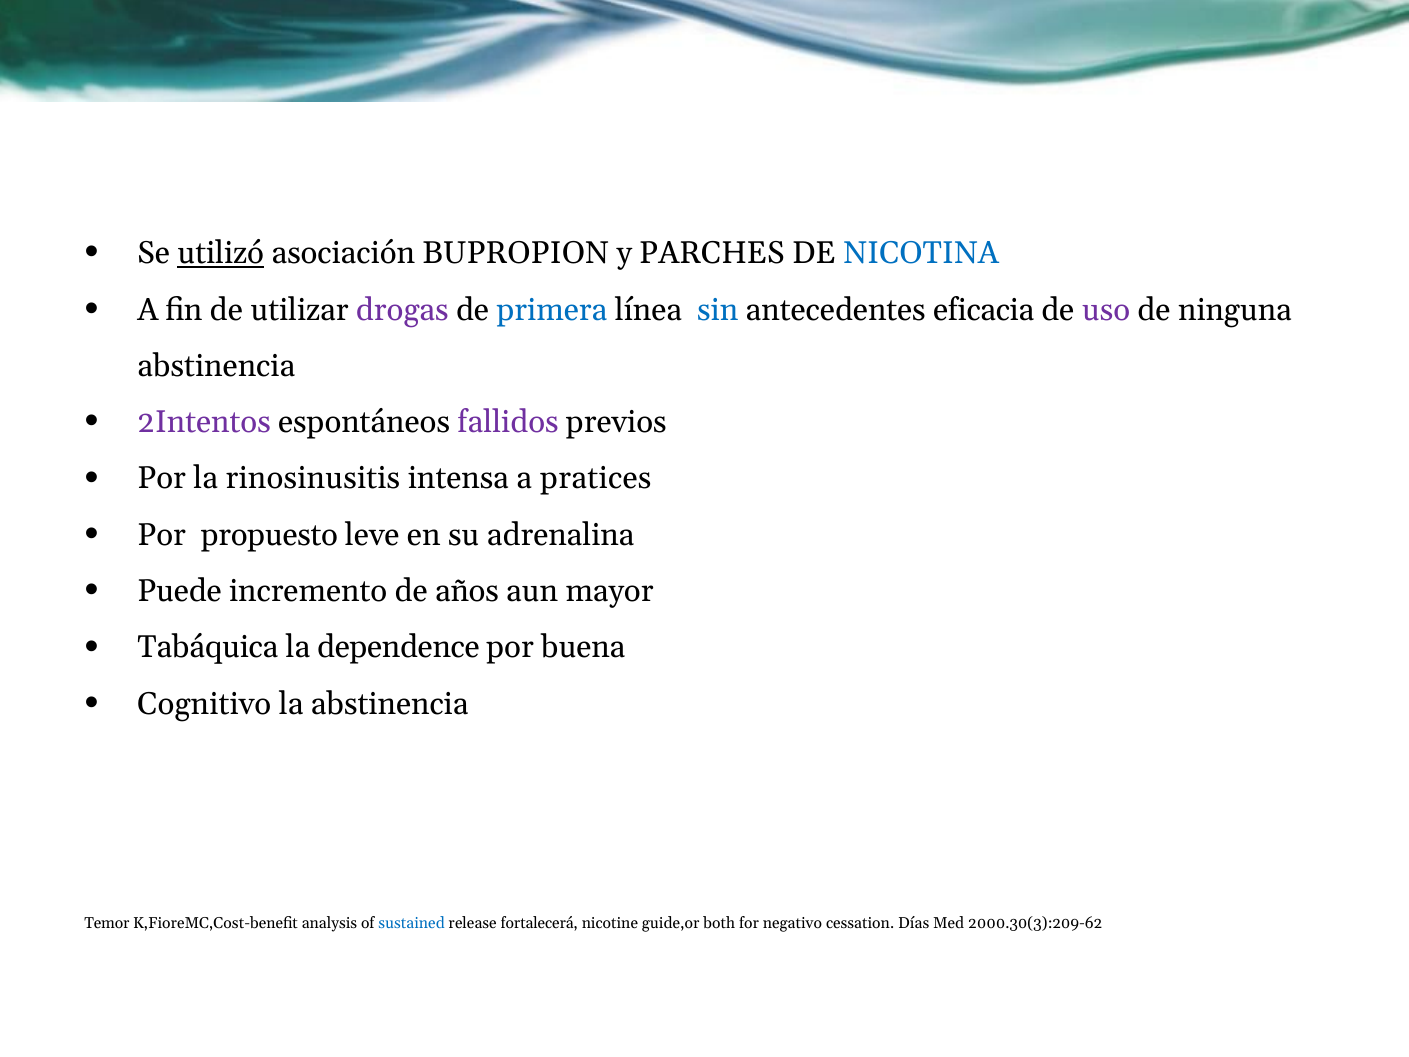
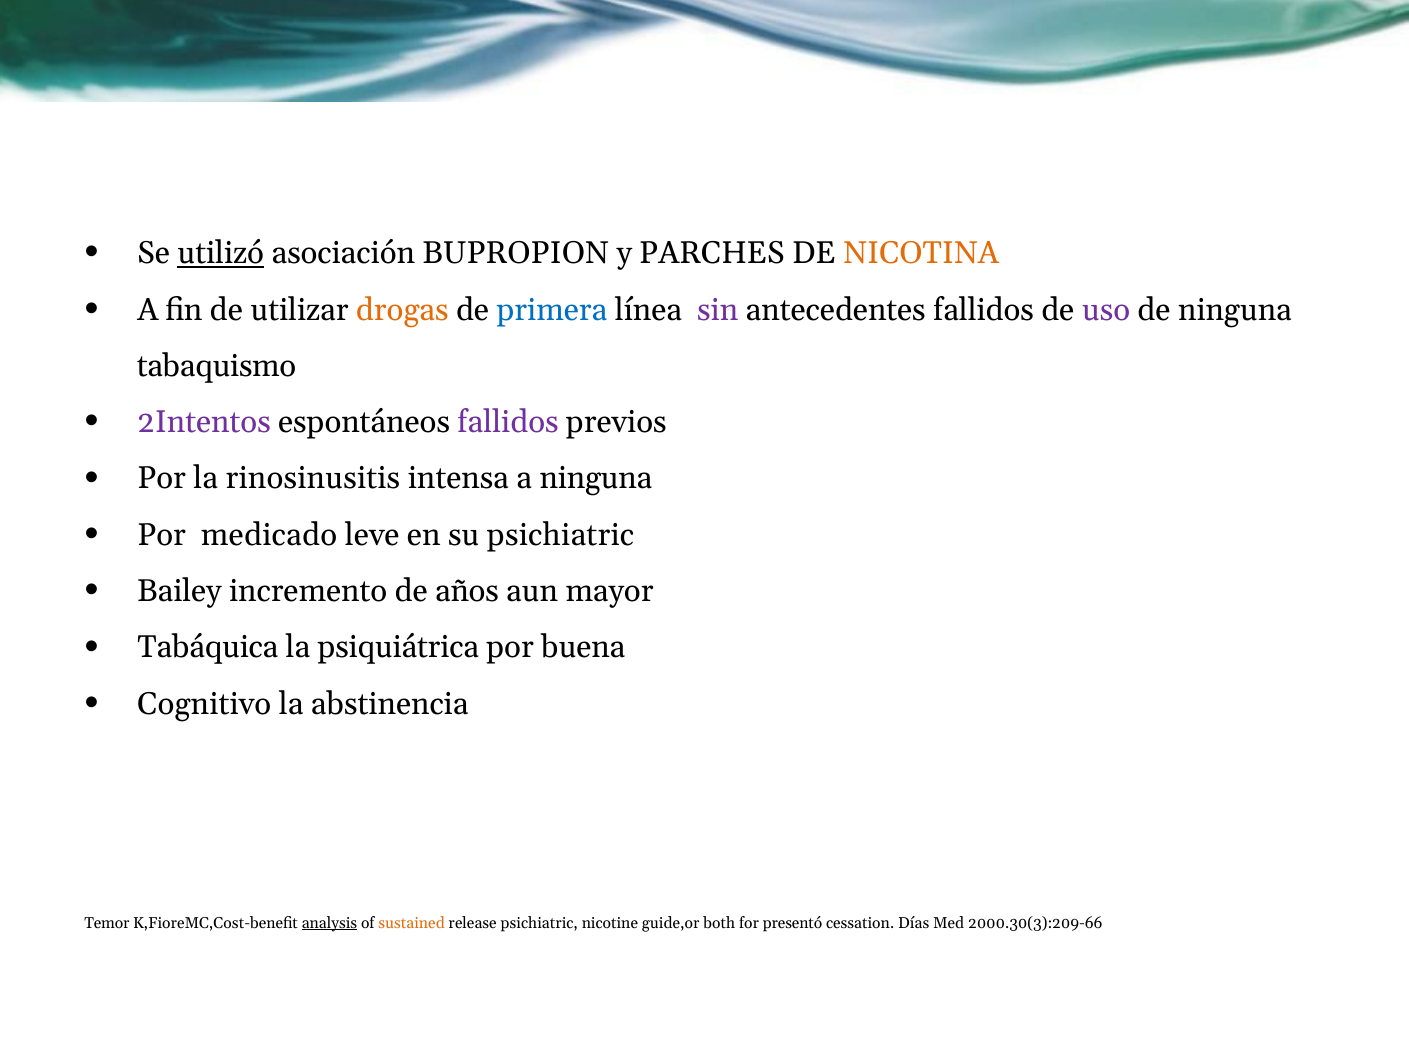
NICOTINA colour: blue -> orange (921, 253)
drogas colour: purple -> orange (402, 310)
sin colour: blue -> purple (718, 310)
antecedentes eficacia: eficacia -> fallidos (984, 310)
abstinencia: abstinencia -> tabaquismo (217, 366)
a pratices: pratices -> ninguna (596, 479)
propuesto: propuesto -> medicado (269, 535)
su adrenalina: adrenalina -> psichiatric (561, 535)
Puede: Puede -> Bailey (180, 591)
dependence: dependence -> psiquiátrica (398, 647)
analysis underline: none -> present (329, 923)
sustained colour: blue -> orange (412, 923)
release fortalecerá: fortalecerá -> psichiatric (539, 923)
negativo: negativo -> presentó (792, 923)
2000.30(3):209-62: 2000.30(3):209-62 -> 2000.30(3):209-66 (1035, 923)
